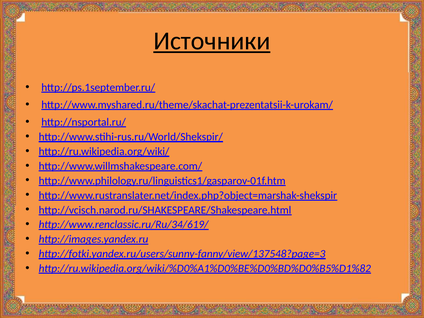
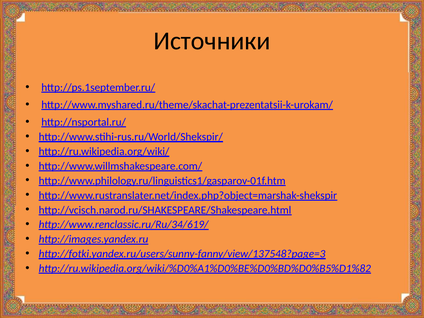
Источники underline: present -> none (212, 41)
